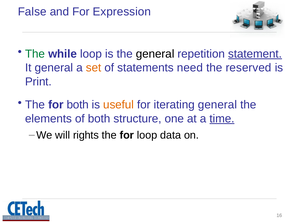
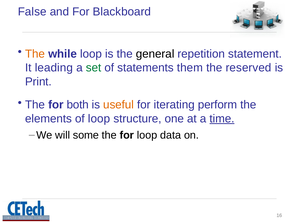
Expression: Expression -> Blackboard (122, 12)
The colour: green -> orange (35, 54)
statement underline: present -> none (255, 54)
It general: general -> leading (54, 68)
set colour: orange -> green (94, 68)
need: need -> them (190, 68)
iterating general: general -> perform (218, 105)
of both: both -> loop (99, 118)
rights: rights -> some (86, 135)
